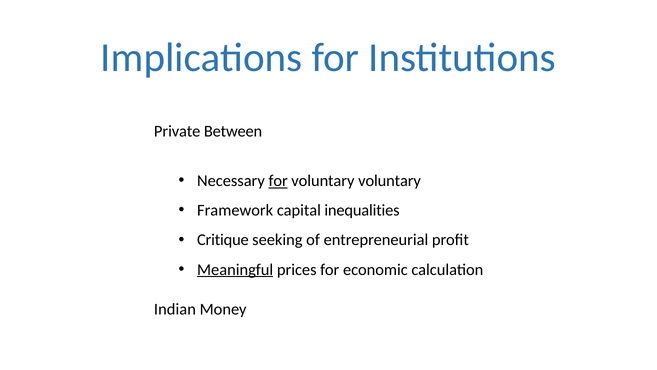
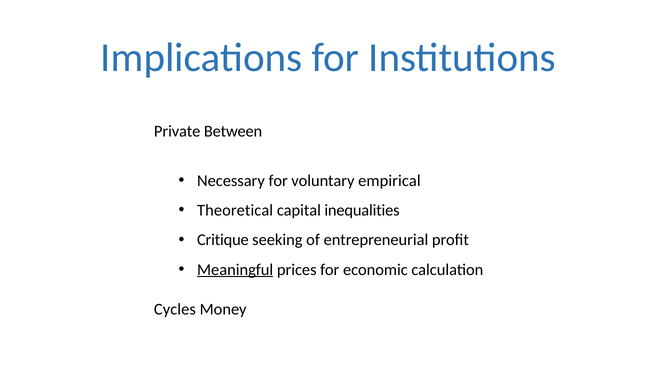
for underline: present -> none (278, 181)
voluntary voluntary: voluntary -> empirical (389, 181)
Framework: Framework -> Theoretical (235, 210)
Indian: Indian -> Cycles (175, 309)
